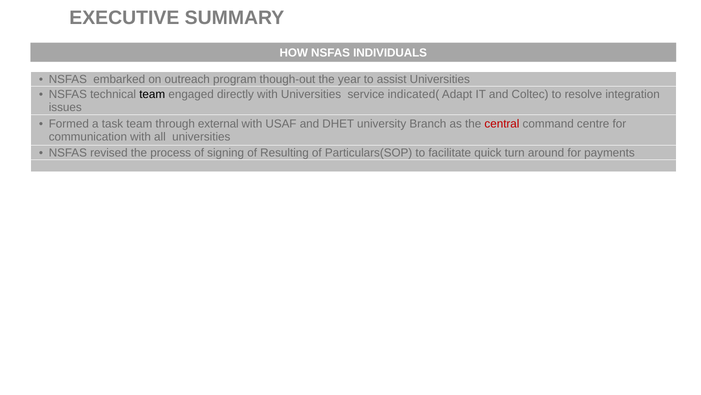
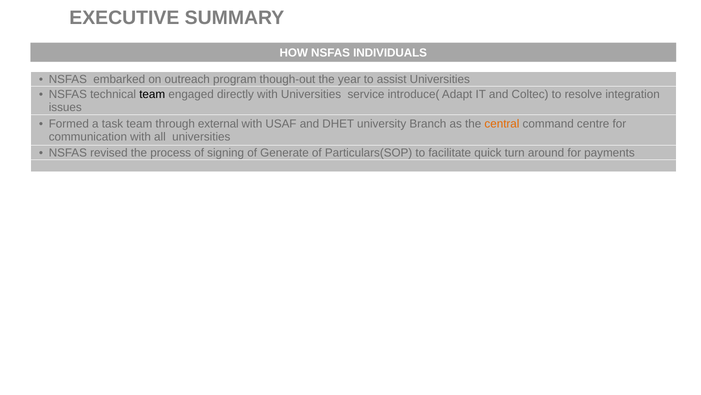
indicated(: indicated( -> introduce( (414, 94)
central colour: red -> orange (502, 124)
Resulting: Resulting -> Generate (285, 153)
